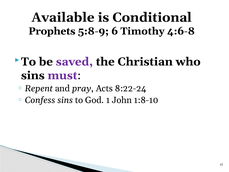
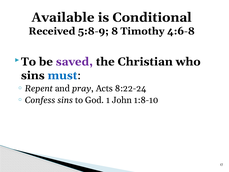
Prophets: Prophets -> Received (52, 31)
6: 6 -> 8 (115, 31)
must colour: purple -> blue (62, 75)
